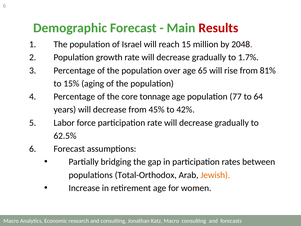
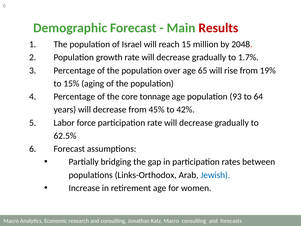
81%: 81% -> 19% (268, 70)
77: 77 -> 93 (236, 96)
Total-Orthodox: Total-Orthodox -> Links-Orthodox (146, 175)
Jewish colour: orange -> blue (215, 175)
